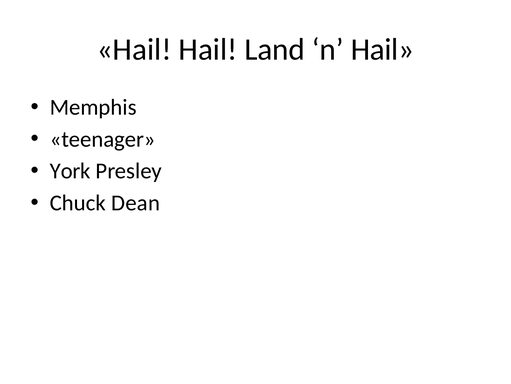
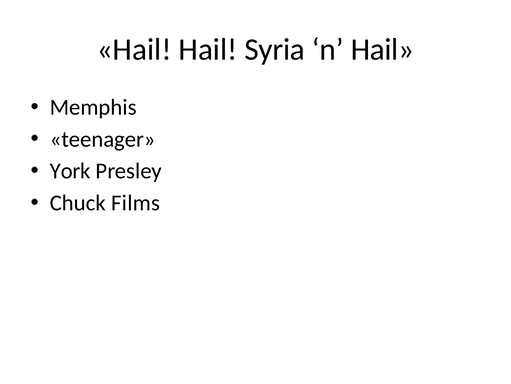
Land: Land -> Syria (275, 49)
Dean: Dean -> Films (136, 203)
